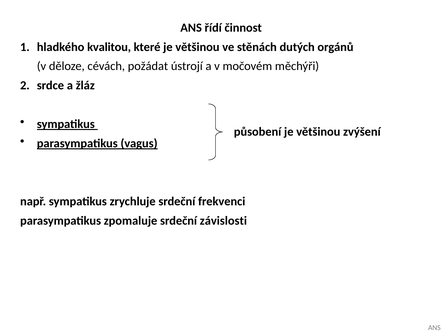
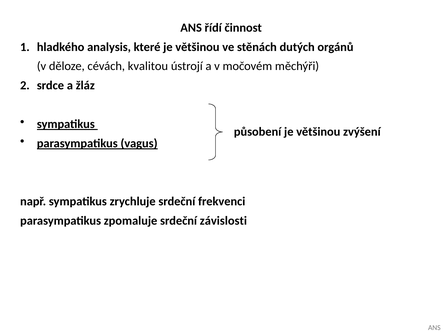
kvalitou: kvalitou -> analysis (109, 47)
požádat: požádat -> kvalitou (148, 66)
